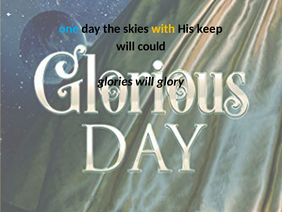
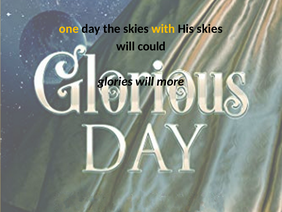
one colour: light blue -> yellow (69, 29)
His keep: keep -> skies (210, 29)
glory: glory -> more (170, 81)
